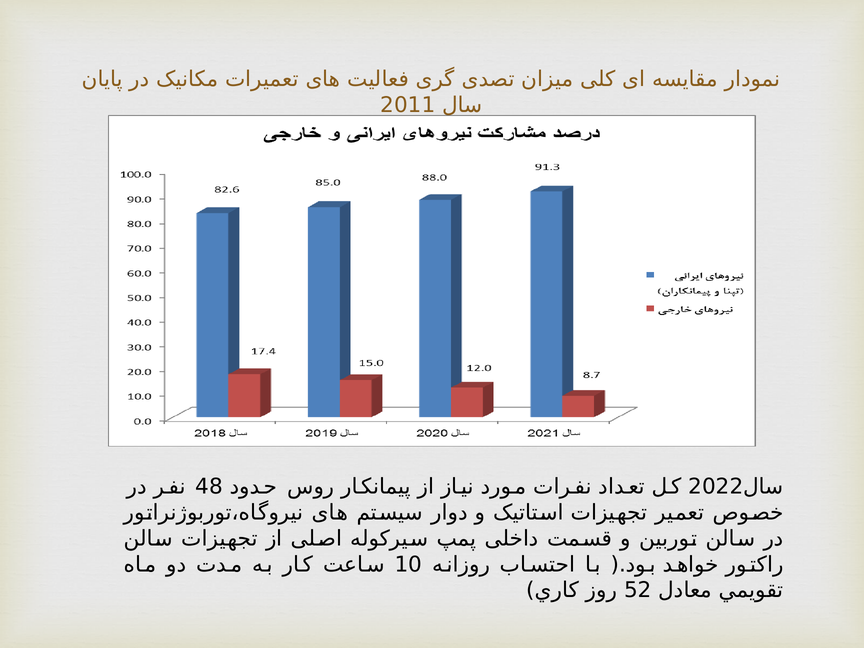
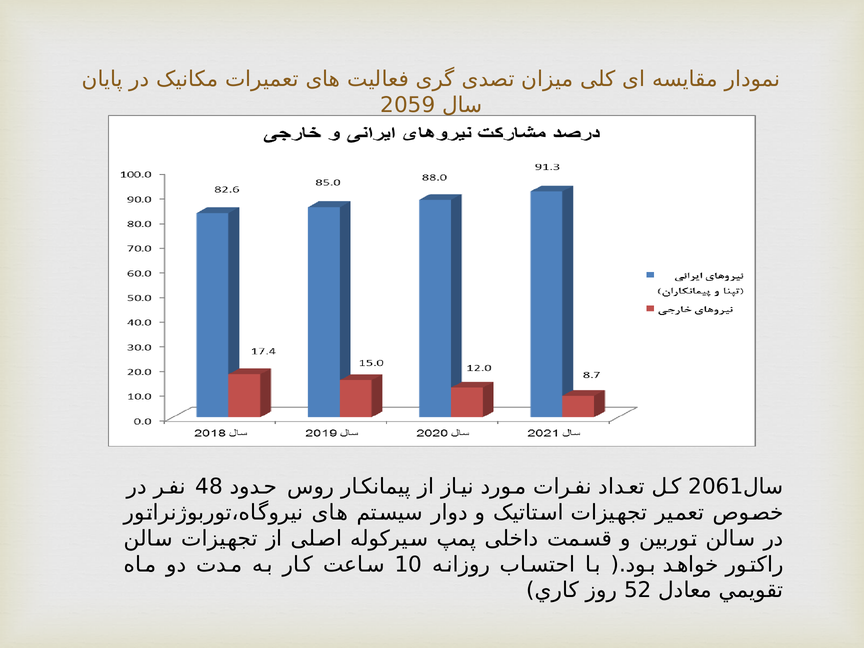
2011: 2011 -> 2059 (408, 105)
2022: 2022 -> 2061 (716, 487)
